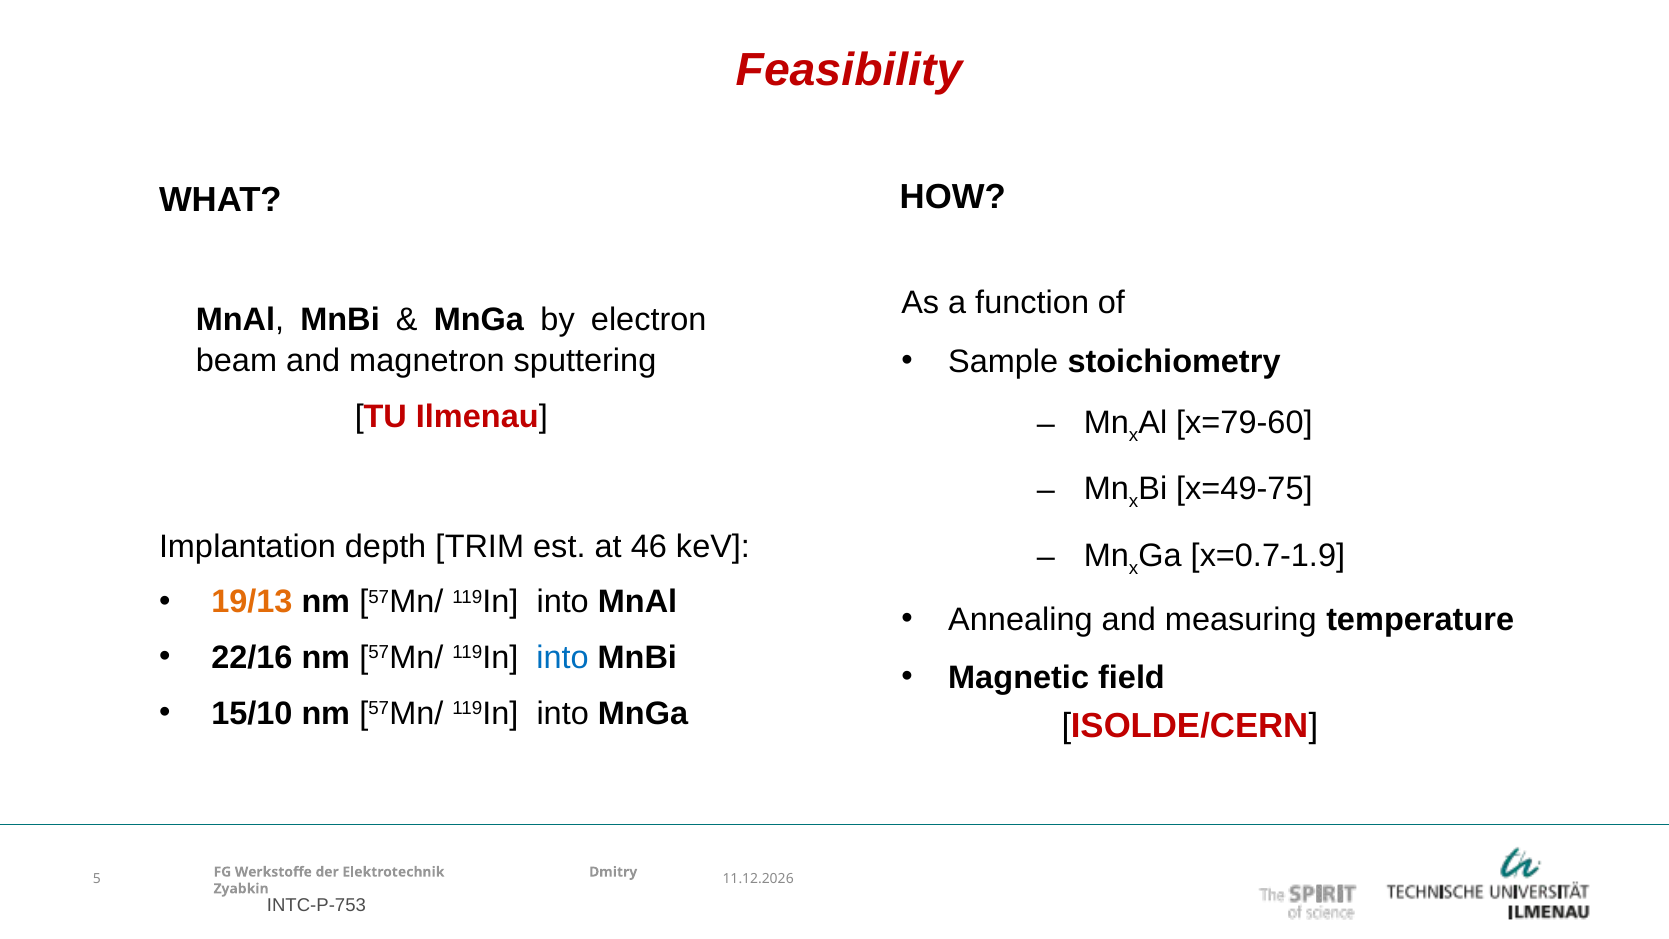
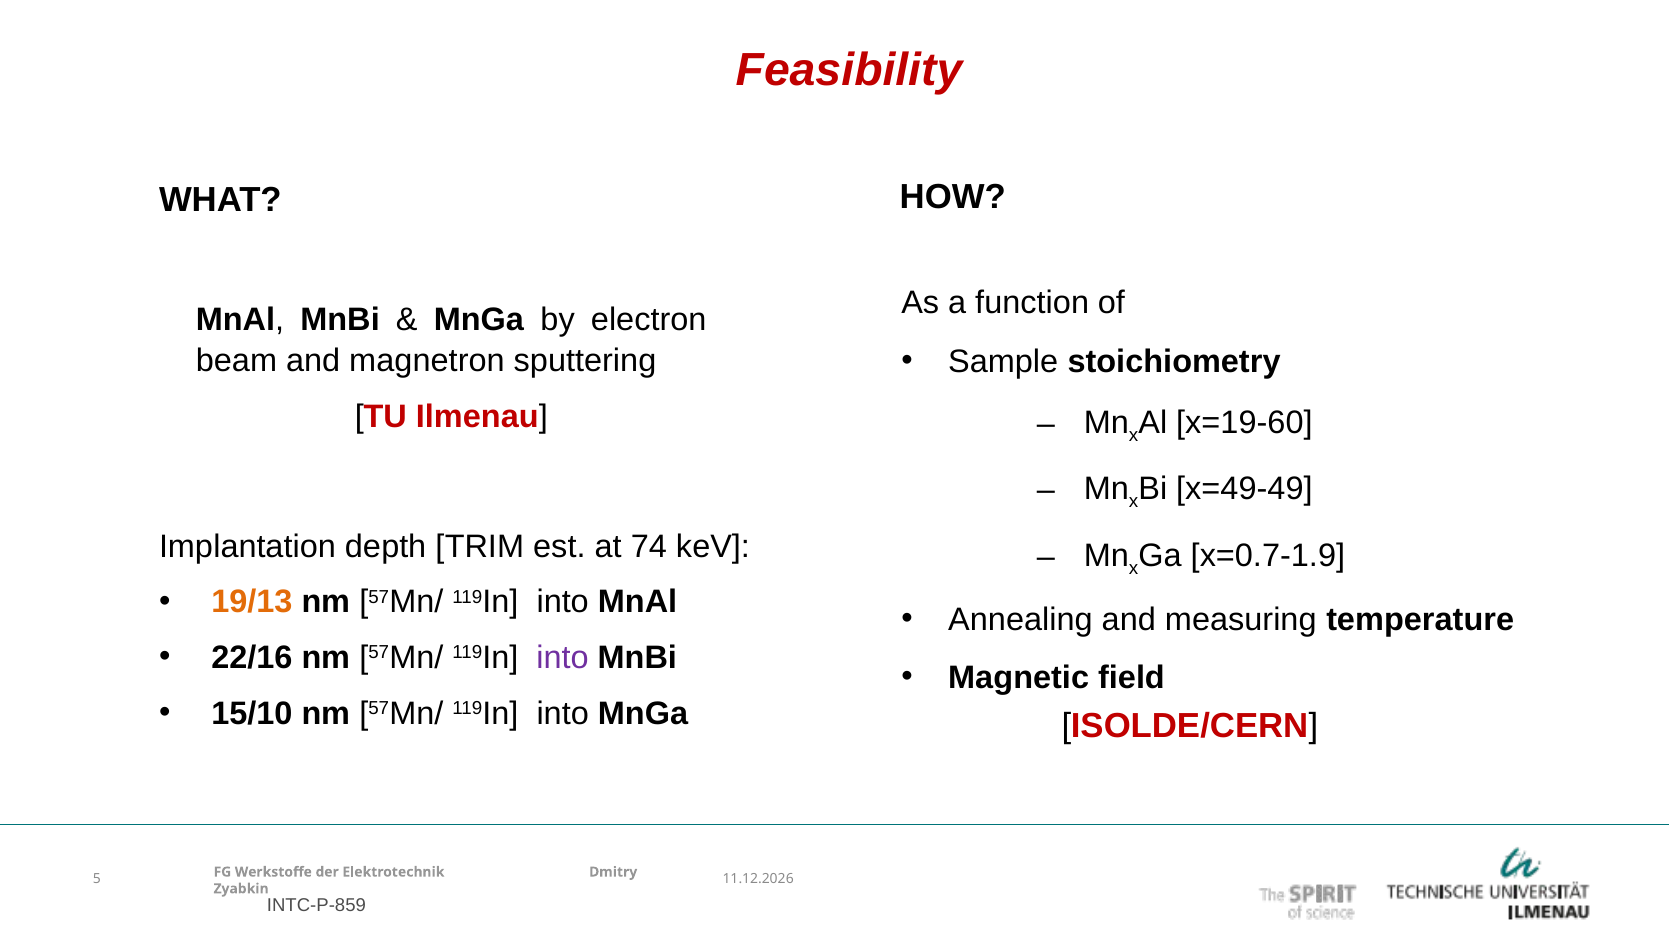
x=79-60: x=79-60 -> x=19-60 (1244, 423)
x=49-75: x=49-75 -> x=49-49 (1244, 489)
46: 46 -> 74 (649, 546)
into colour: blue -> purple (563, 658)
INTC-P-753: INTC-P-753 -> INTC-P-859 (316, 905)
